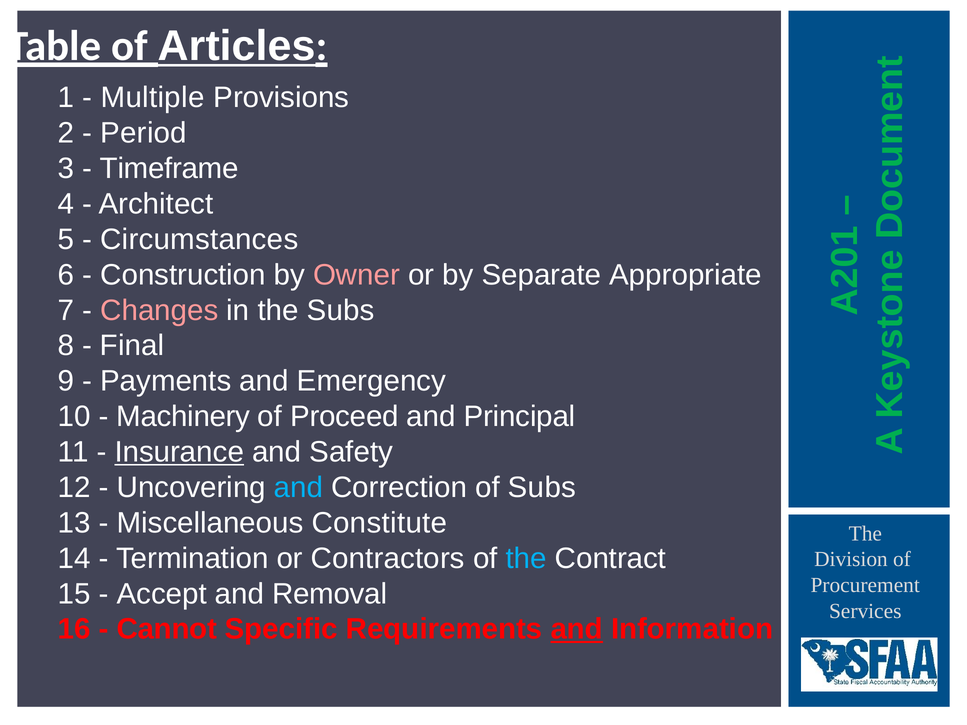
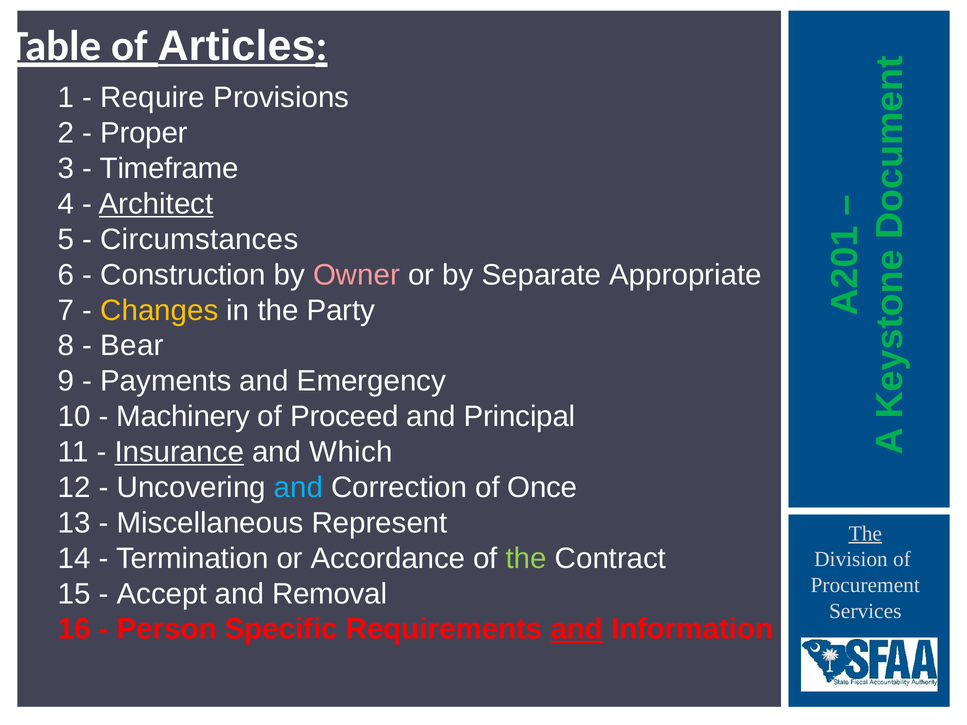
Multiple: Multiple -> Require (153, 98)
Period: Period -> Proper (144, 133)
Architect underline: none -> present (156, 204)
Changes colour: pink -> yellow (159, 310)
the Subs: Subs -> Party (341, 310)
Final: Final -> Bear (132, 346)
Safety: Safety -> Which (351, 452)
of Subs: Subs -> Once (542, 488)
Constitute: Constitute -> Represent (380, 523)
The underline: none -> present (865, 534)
Contractors: Contractors -> Accordance (388, 559)
the colour: light blue -> light green (526, 559)
Cannot: Cannot -> Person (167, 629)
